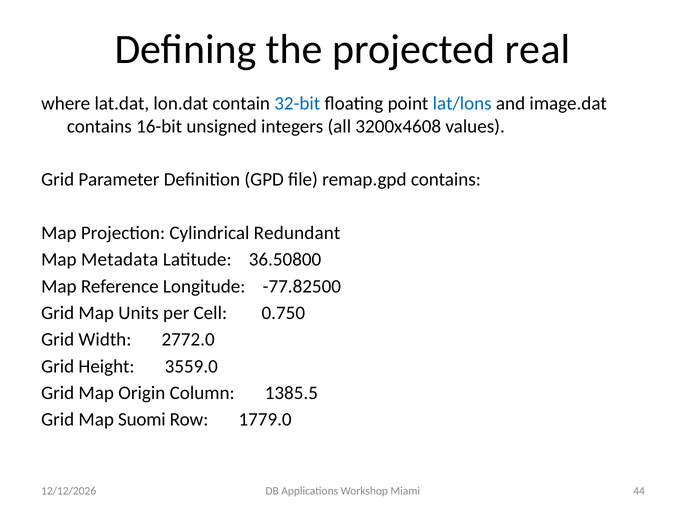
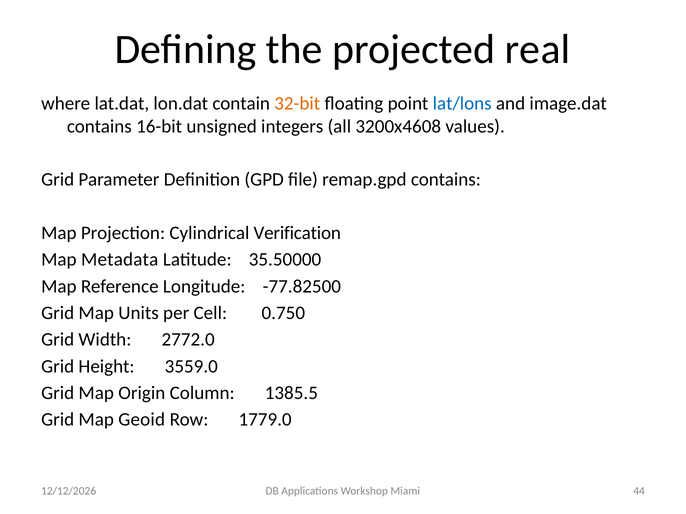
32-bit colour: blue -> orange (297, 104)
Redundant: Redundant -> Verification (297, 233)
36.50800: 36.50800 -> 35.50000 (285, 260)
Suomi: Suomi -> Geoid (142, 420)
